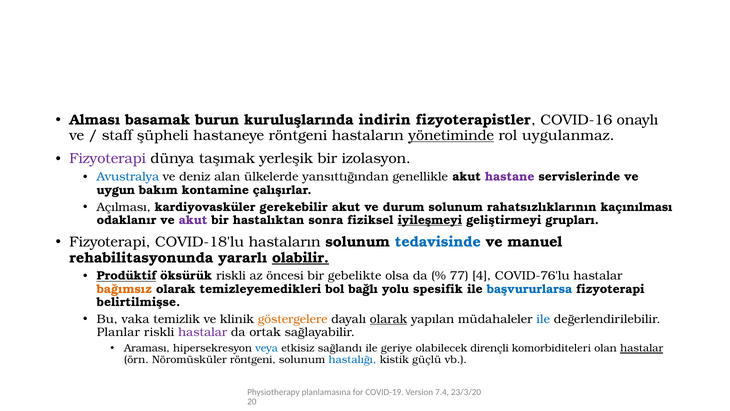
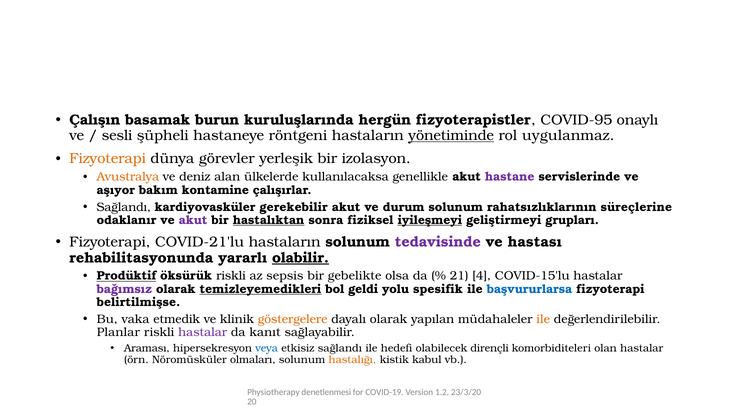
Alması: Alması -> Çalışın (95, 120)
indirin: indirin -> hergün (385, 120)
COVID-16: COVID-16 -> COVID-95 (576, 120)
staff: staff -> sesli (117, 135)
Fizyoterapi colour: purple -> orange (108, 159)
taşımak: taşımak -> görevler (227, 159)
Avustralya colour: blue -> orange (128, 177)
yansıttığından: yansıttığından -> kullanılacaksa (346, 177)
uygun: uygun -> aşıyor (116, 190)
Açılması: Açılması -> Sağlandı (124, 207)
kaçınılması: kaçınılması -> süreçlerine (636, 207)
hastalıktan underline: none -> present (269, 220)
COVID-18'lu: COVID-18'lu -> COVID-21'lu (200, 242)
tedavisinde colour: blue -> purple (438, 242)
manuel: manuel -> hastası (535, 242)
öncesi: öncesi -> sepsis (285, 276)
77: 77 -> 21 (459, 276)
COVID-76'lu: COVID-76'lu -> COVID-15'lu (532, 276)
bağımsız colour: orange -> purple (124, 289)
temizleyemedikleri underline: none -> present (260, 289)
bağlı: bağlı -> geldi (363, 289)
temizlik: temizlik -> etmedik (177, 319)
olarak underline: present -> none (389, 319)
ile colour: blue -> orange (543, 319)
ortak: ortak -> kanıt (265, 332)
geriye: geriye -> hedefi (397, 348)
hastalar underline: present -> none (642, 348)
Nöromüsküler röntgeni: röntgeni -> olmaları (253, 360)
hastalığı colour: blue -> orange (352, 360)
güçlü: güçlü -> kabul (427, 360)
planlamasına: planlamasına -> denetlenmesi (326, 392)
7.4: 7.4 -> 1.2 (442, 392)
